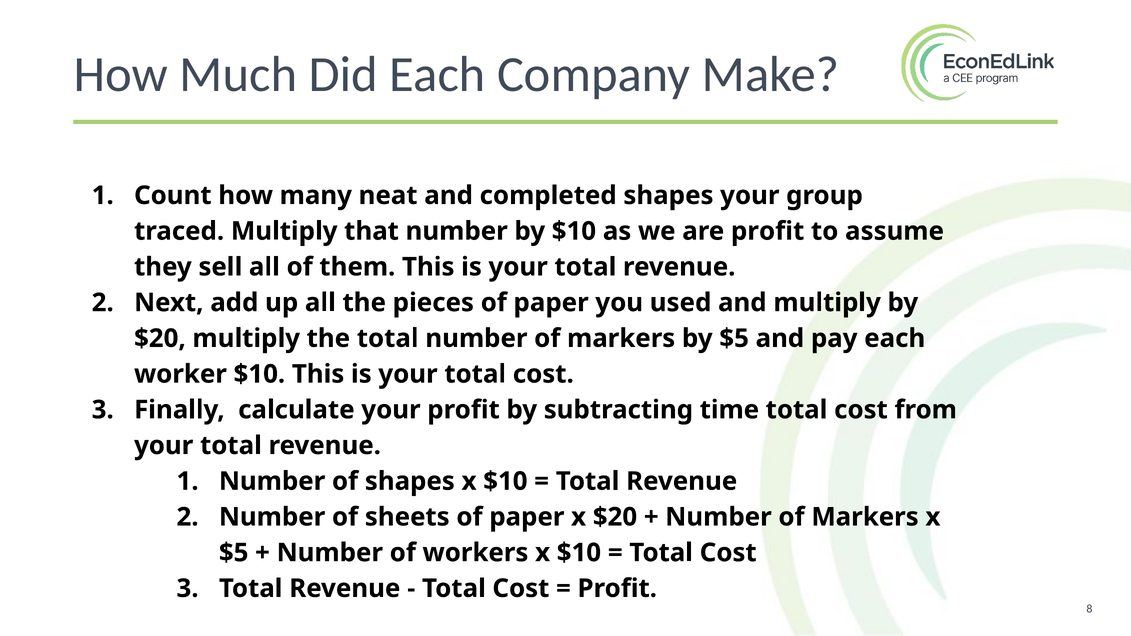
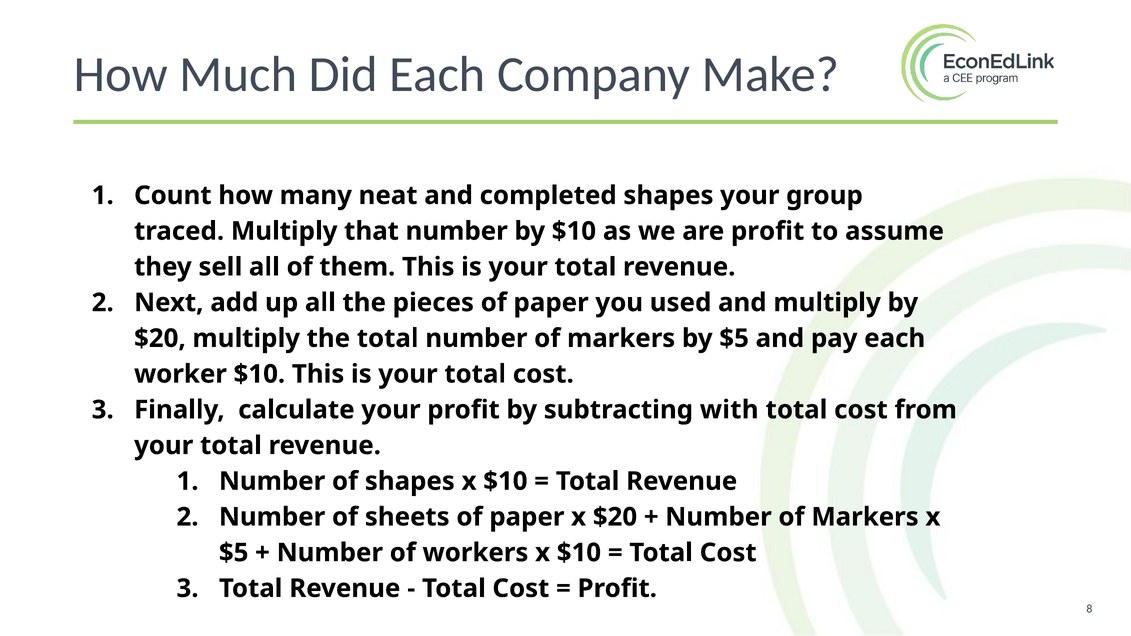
time: time -> with (729, 410)
